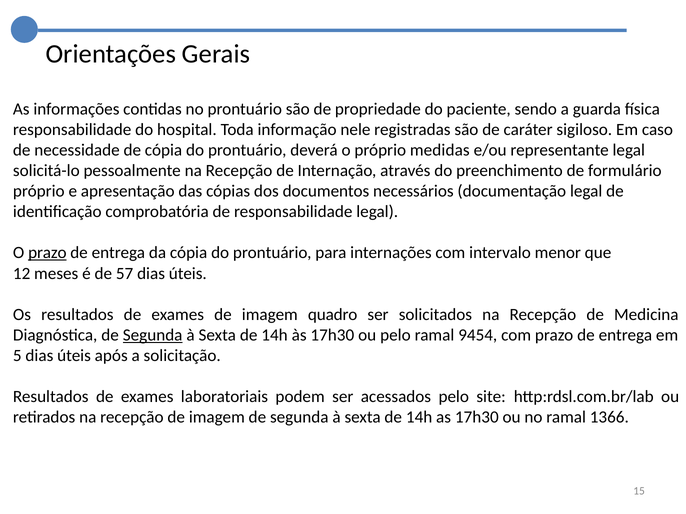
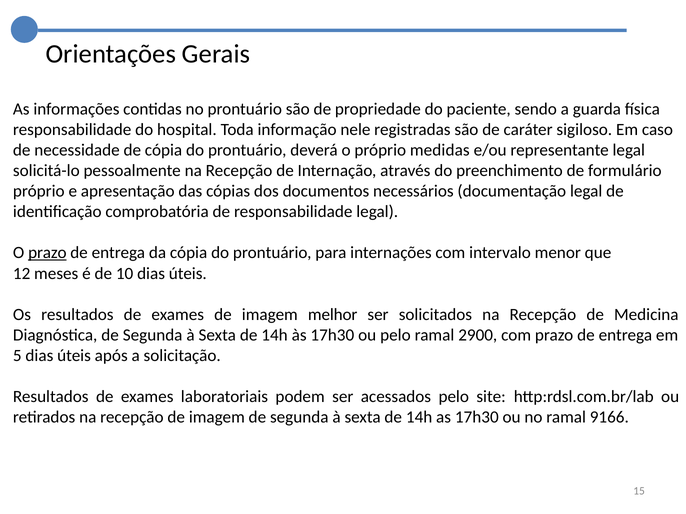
57: 57 -> 10 (125, 274)
quadro: quadro -> melhor (333, 315)
Segunda underline: present -> none (153, 335)
9454: 9454 -> 2900 (478, 335)
1366: 1366 -> 9166 (609, 418)
